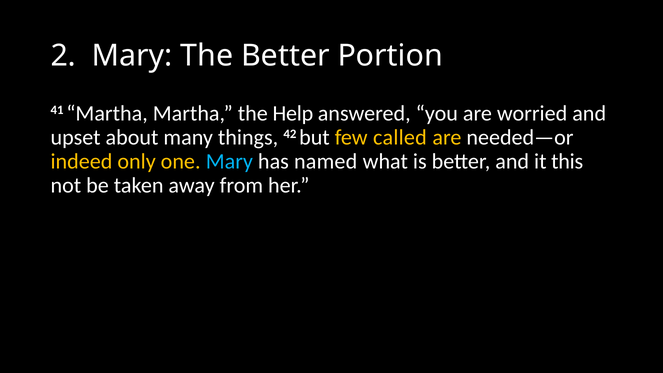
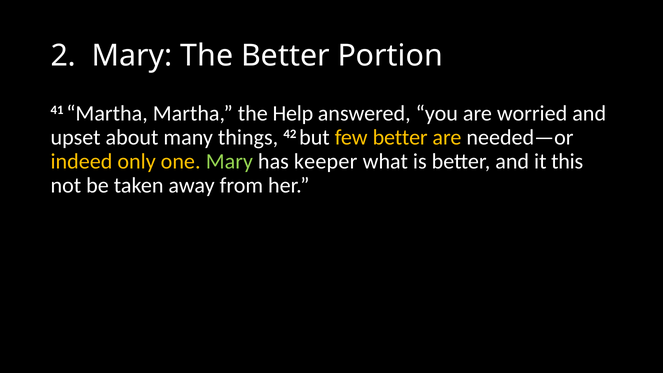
few called: called -> better (400, 137)
Mary colour: light blue -> light green (229, 161)
named: named -> keeper (326, 161)
